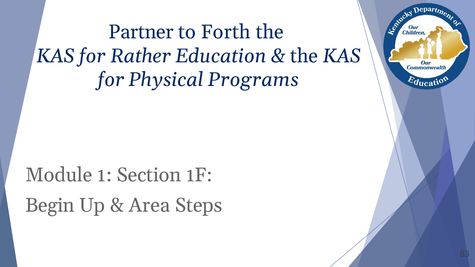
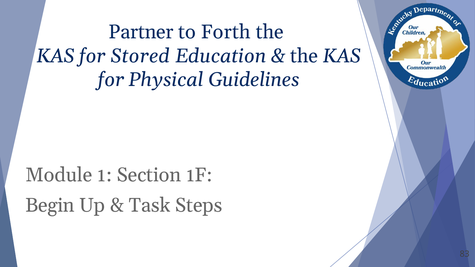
Rather: Rather -> Stored (140, 56)
Programs: Programs -> Guidelines (254, 80)
Area: Area -> Task (150, 205)
